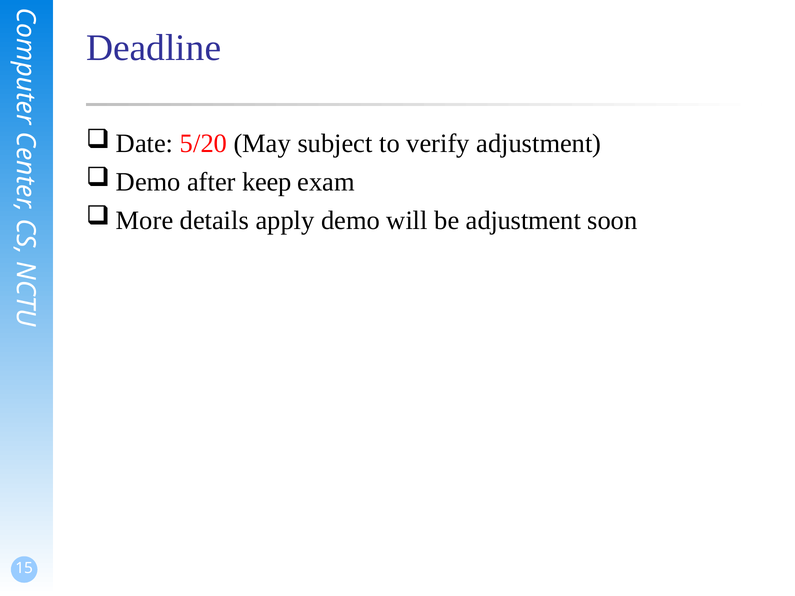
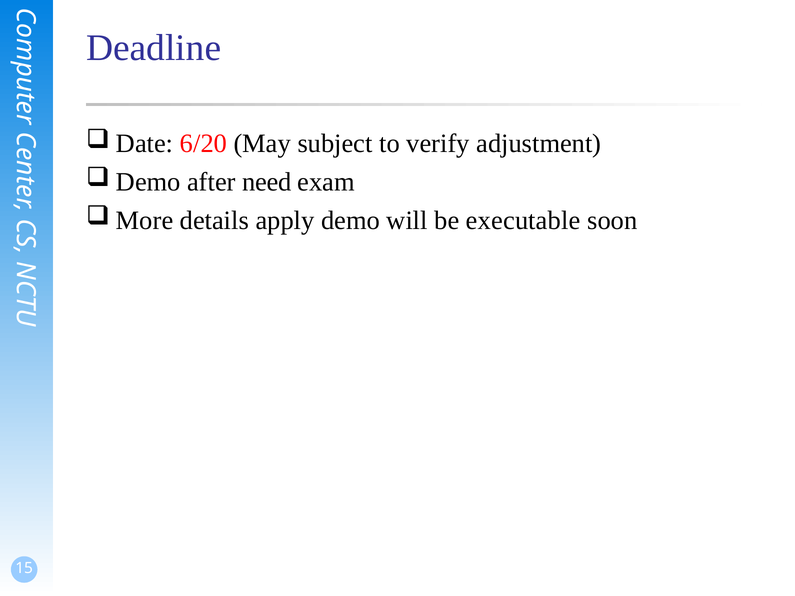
5/20: 5/20 -> 6/20 (203, 144)
keep: keep -> need (267, 182)
be adjustment: adjustment -> executable (523, 221)
